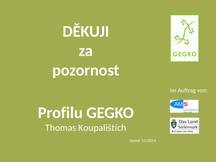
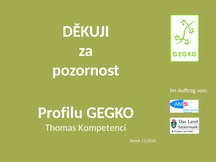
Koupalištích: Koupalištích -> Kompetencí (102, 128)
